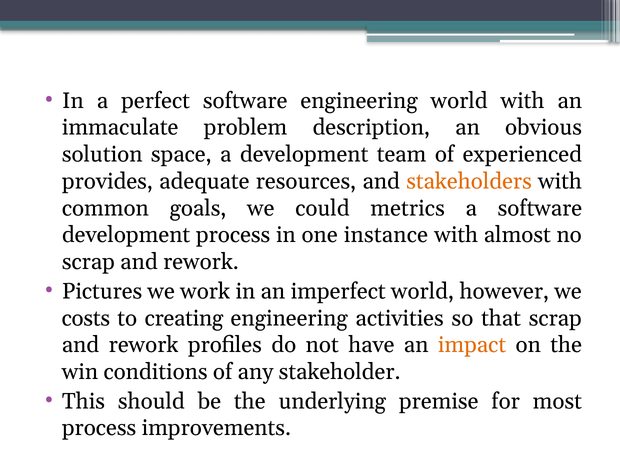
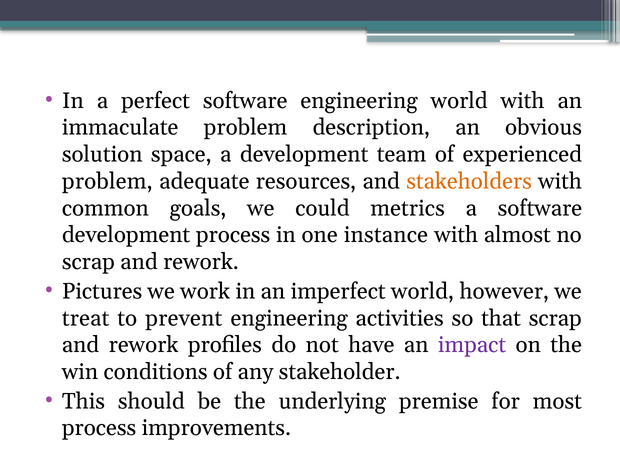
provides: provides -> problem (107, 181)
costs: costs -> treat (86, 318)
creating: creating -> prevent (184, 318)
impact colour: orange -> purple (472, 345)
